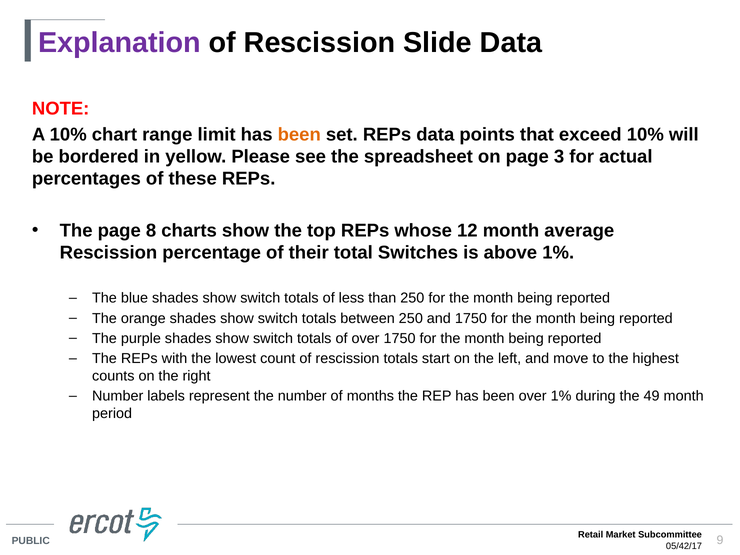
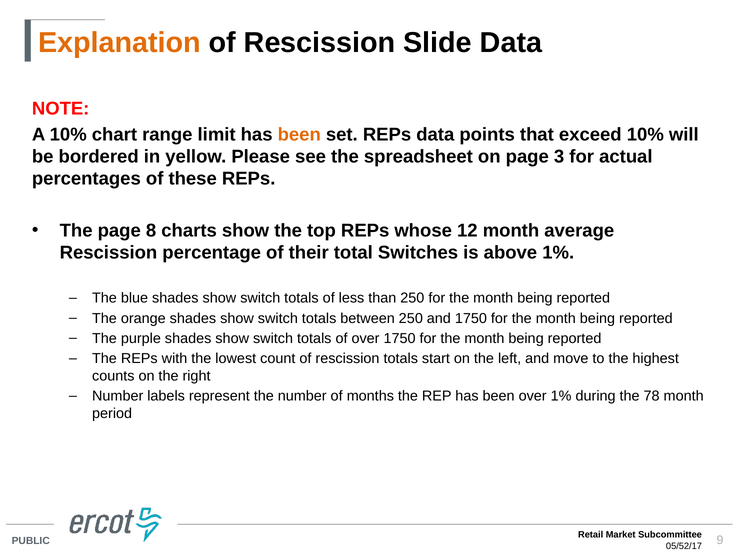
Explanation colour: purple -> orange (119, 43)
49: 49 -> 78 (652, 396)
05/42/17: 05/42/17 -> 05/52/17 (684, 546)
